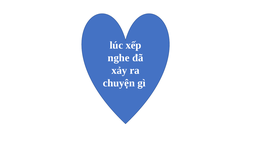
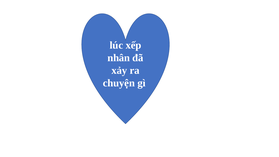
nghe: nghe -> nhân (119, 58)
